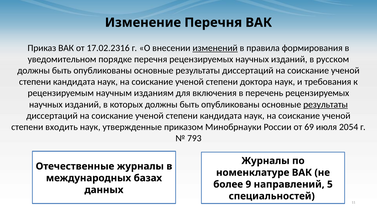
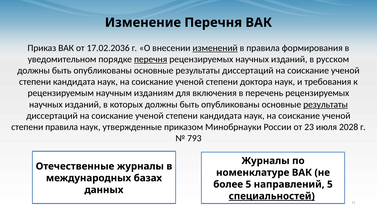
17.02.2316: 17.02.2316 -> 17.02.2036 (108, 48)
перечня underline: none -> present (151, 59)
степени входить: входить -> правила (62, 127)
69: 69 -> 23 (309, 127)
2054: 2054 -> 2028 (349, 127)
более 9: 9 -> 5 (248, 184)
специальностей underline: none -> present (272, 196)
